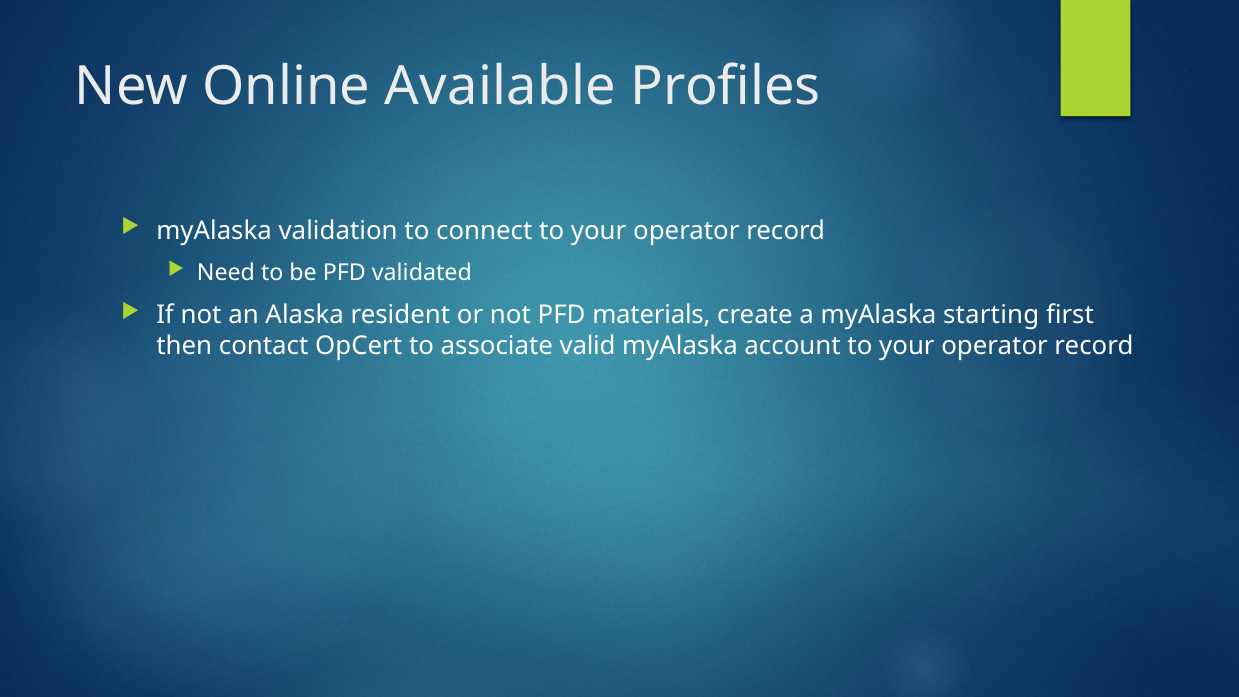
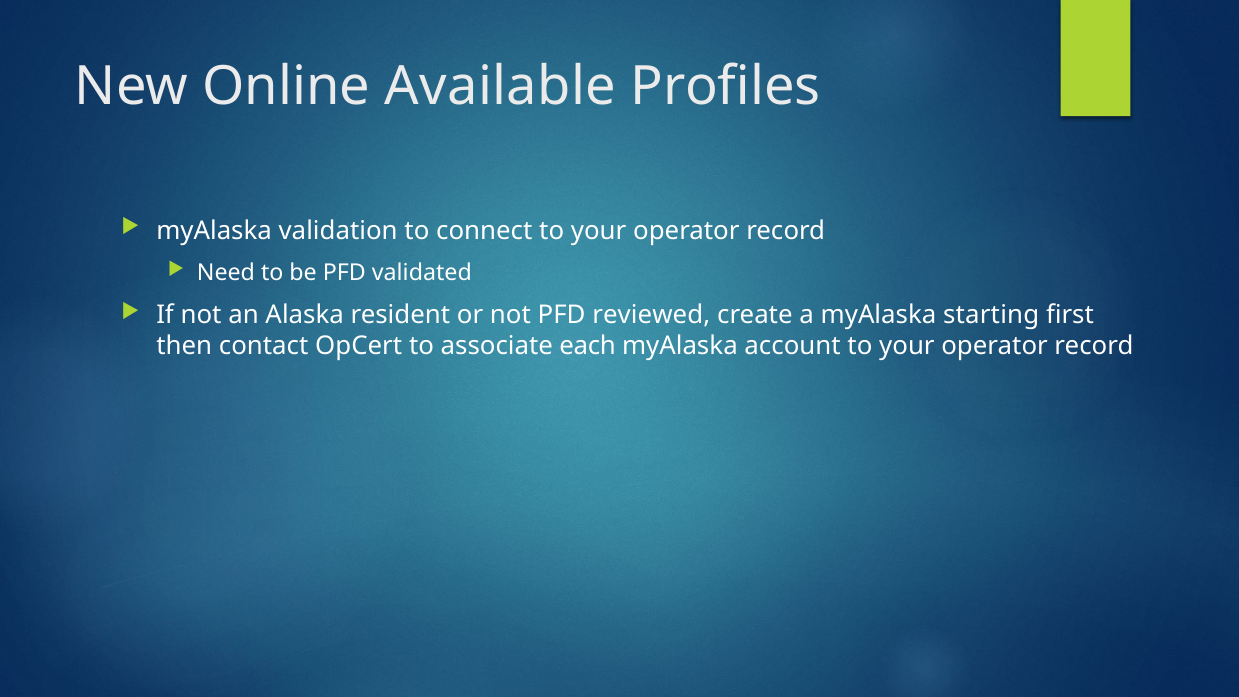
materials: materials -> reviewed (651, 315)
valid: valid -> each (588, 346)
